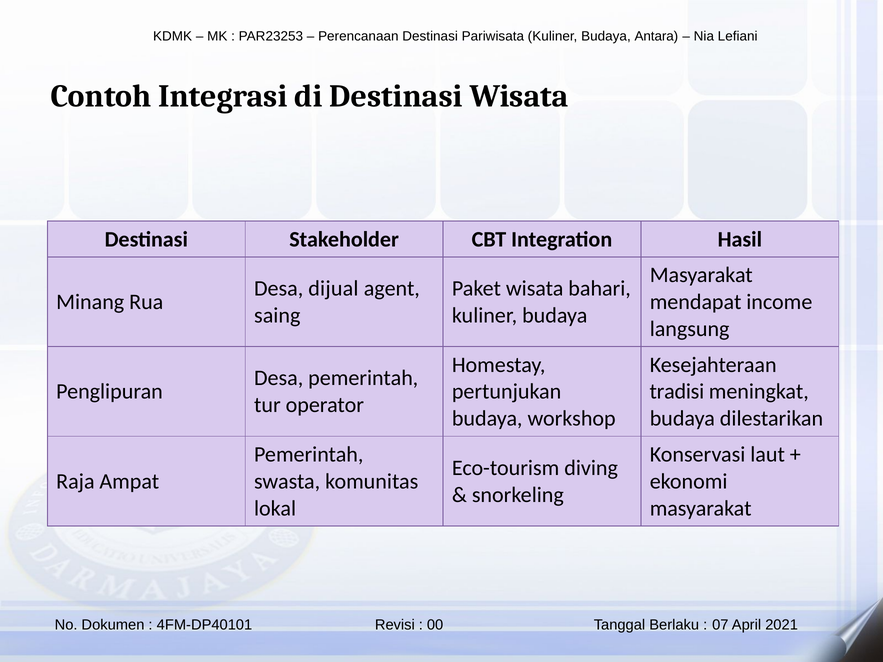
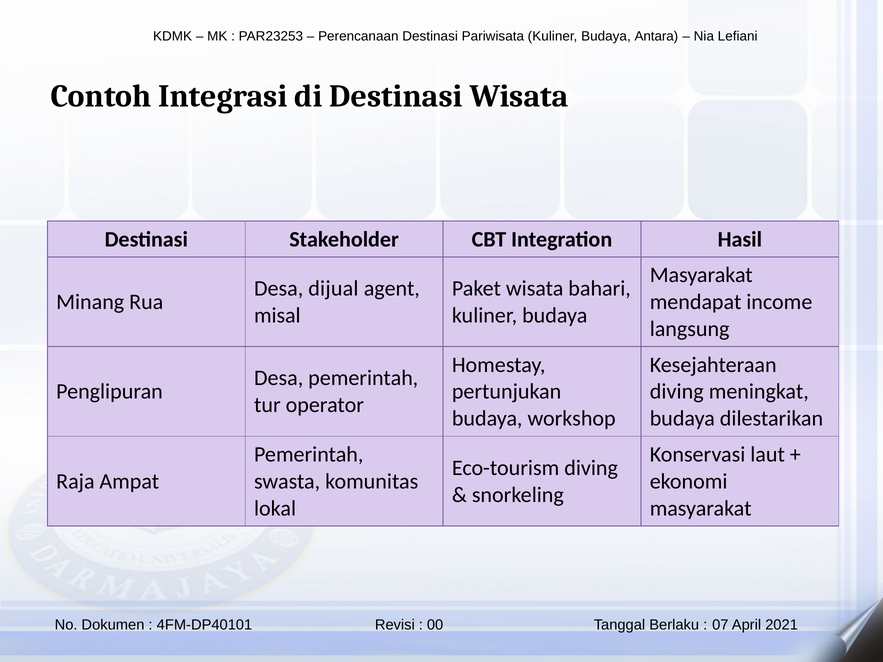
saing: saing -> misal (277, 316)
tradisi: tradisi -> diving (677, 392)
